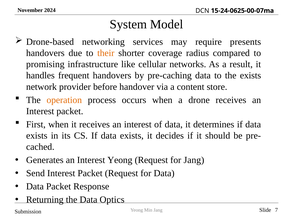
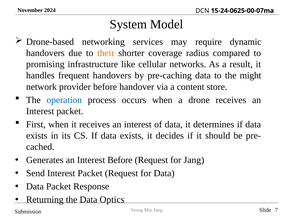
presents: presents -> dynamic (246, 42)
the exists: exists -> might (251, 75)
operation colour: orange -> blue (64, 100)
Interest Yeong: Yeong -> Before (120, 160)
